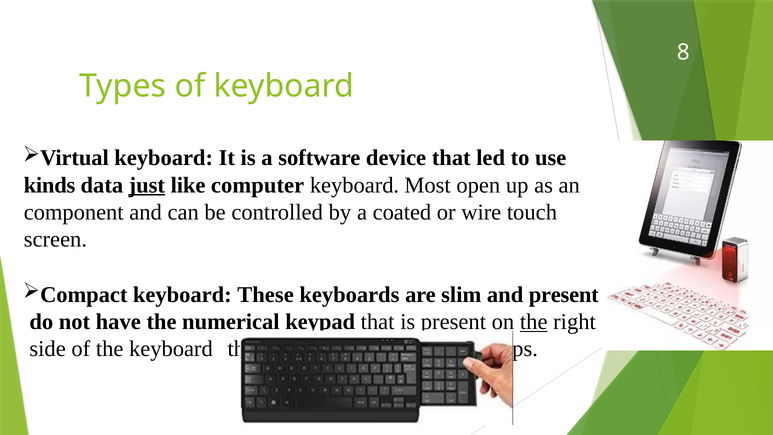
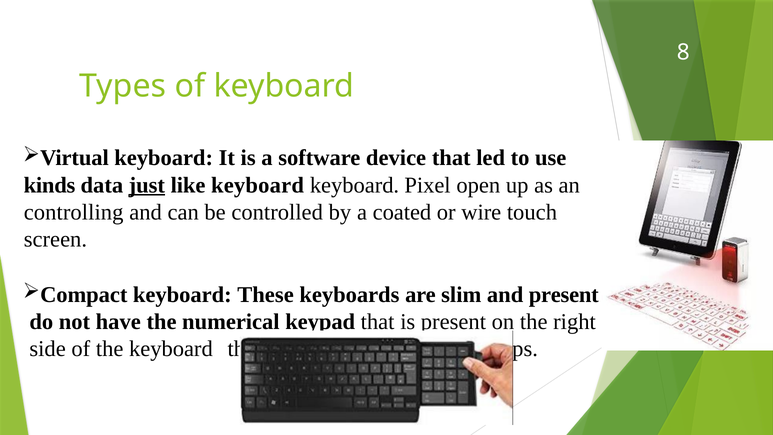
like computer: computer -> keyboard (258, 185)
Most: Most -> Pixel (427, 185)
component: component -> controlling (74, 212)
the underline: present -> none (534, 322)
